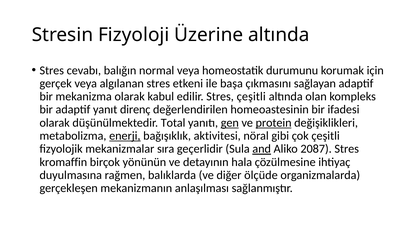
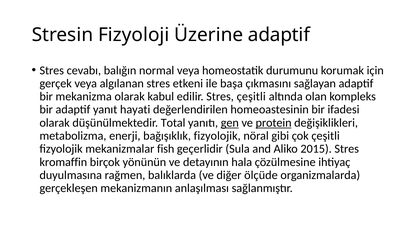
Üzerine altında: altında -> adaptif (279, 35)
direnç: direnç -> hayati (135, 110)
enerji underline: present -> none (125, 136)
bağışıklık aktivitesi: aktivitesi -> fizyolojik (217, 136)
sıra: sıra -> fish (166, 149)
and underline: present -> none (262, 149)
2087: 2087 -> 2015 (316, 149)
